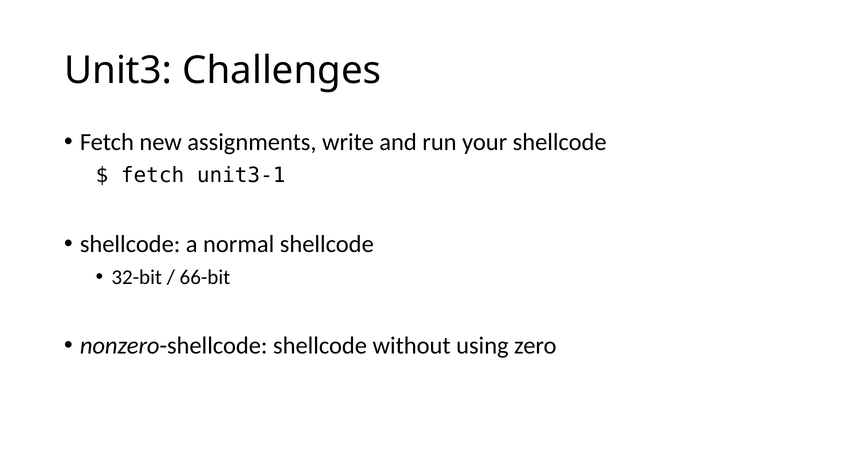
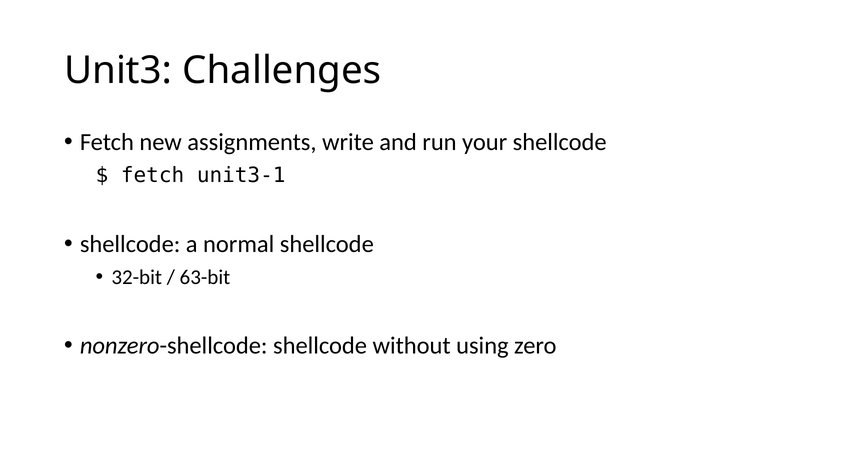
66-bit: 66-bit -> 63-bit (205, 277)
